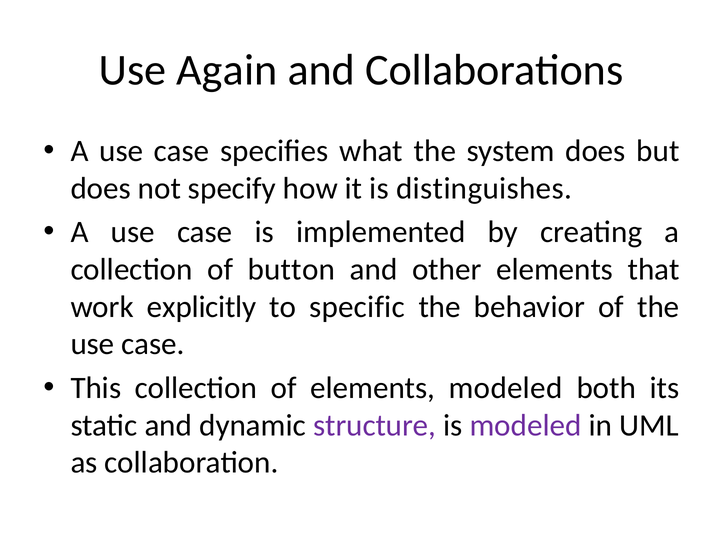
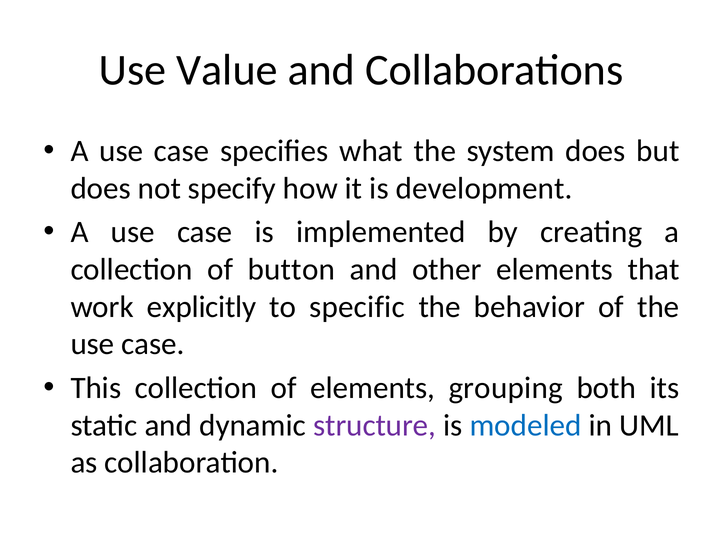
Again: Again -> Value (227, 70)
distinguishes: distinguishes -> development (484, 188)
elements modeled: modeled -> grouping (506, 388)
modeled colour: purple -> blue (526, 425)
